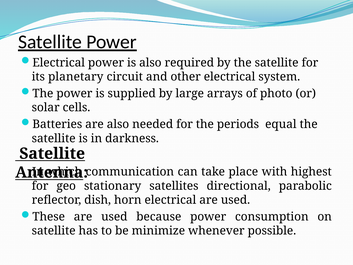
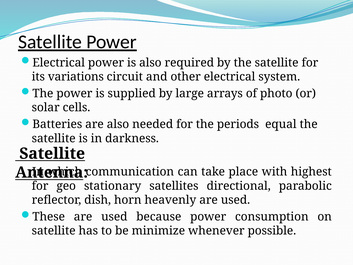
planetary: planetary -> variations (76, 77)
horn electrical: electrical -> heavenly (170, 200)
